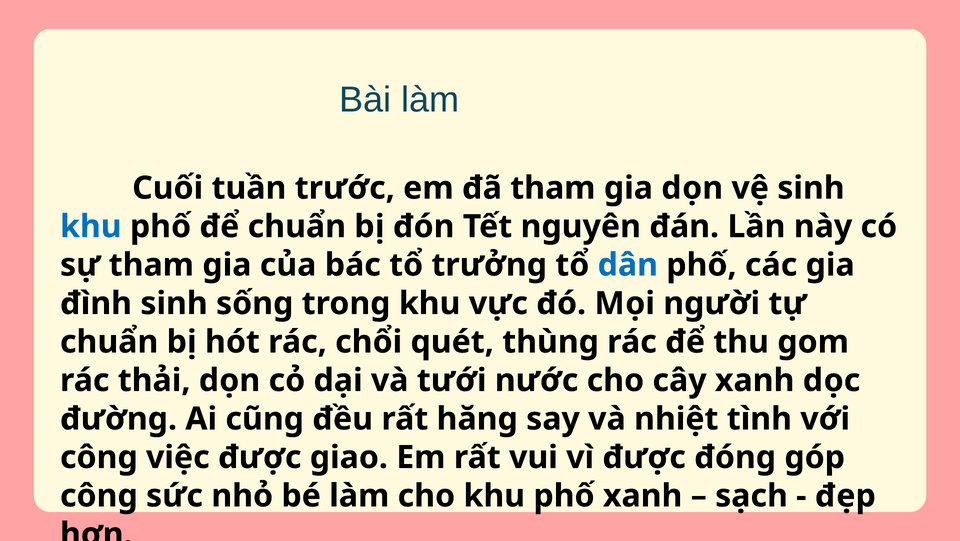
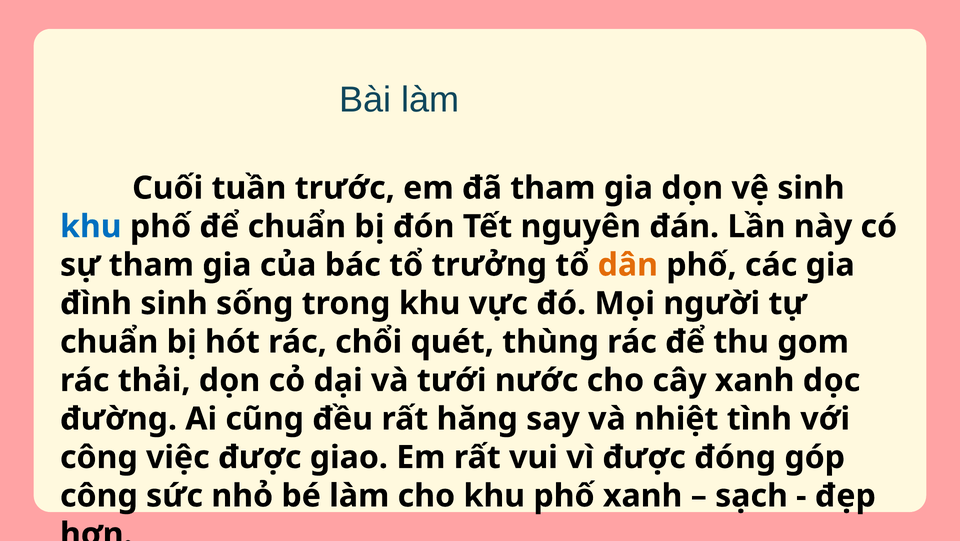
dân colour: blue -> orange (628, 265)
